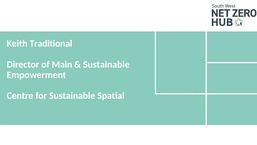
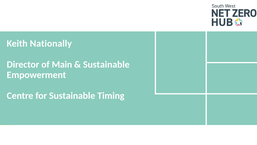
Traditional: Traditional -> Nationally (51, 43)
Spatial: Spatial -> Timing (111, 95)
